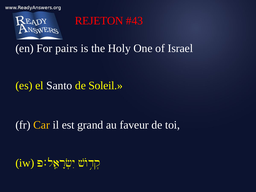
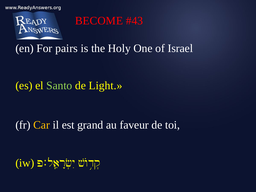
REJETON: REJETON -> BECOME (99, 21)
Santo colour: white -> light green (59, 85)
Soleil: Soleil -> Light (106, 85)
